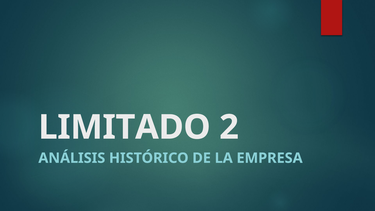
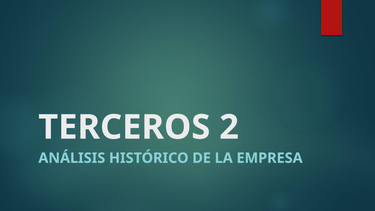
LIMITADO: LIMITADO -> TERCEROS (124, 127)
